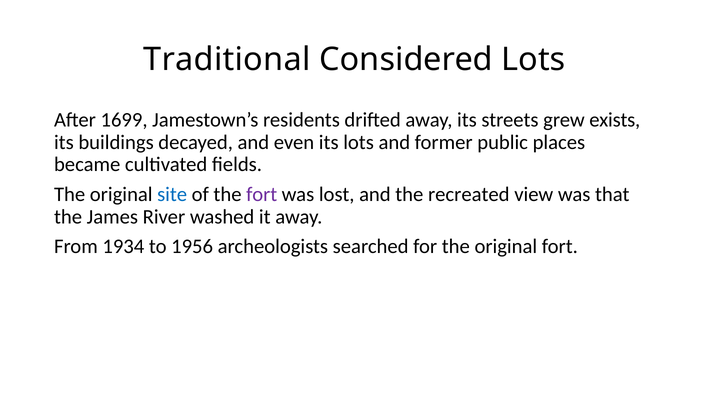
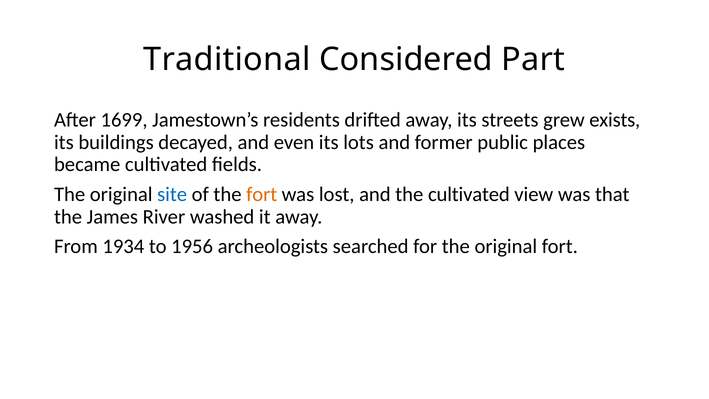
Considered Lots: Lots -> Part (533, 60)
fort colour: purple -> orange (262, 194)
the recreated: recreated -> cultivated (469, 194)
